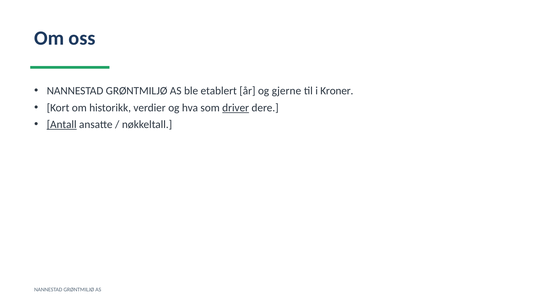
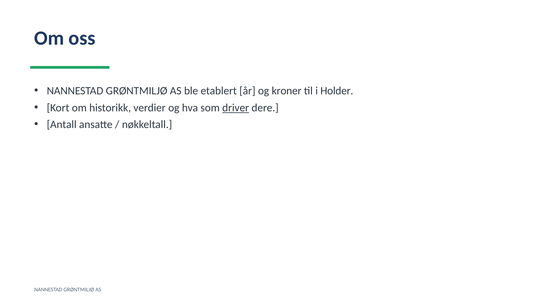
gjerne: gjerne -> kroner (287, 91)
Kroner: Kroner -> Holder (337, 91)
Antall underline: present -> none (62, 125)
